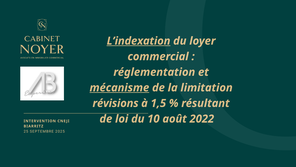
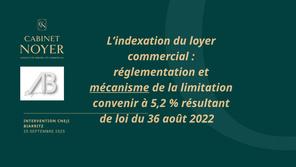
L’indexation underline: present -> none (139, 41)
révisions: révisions -> convenir (115, 103)
1,5: 1,5 -> 5,2 (158, 103)
10: 10 -> 36 (153, 119)
